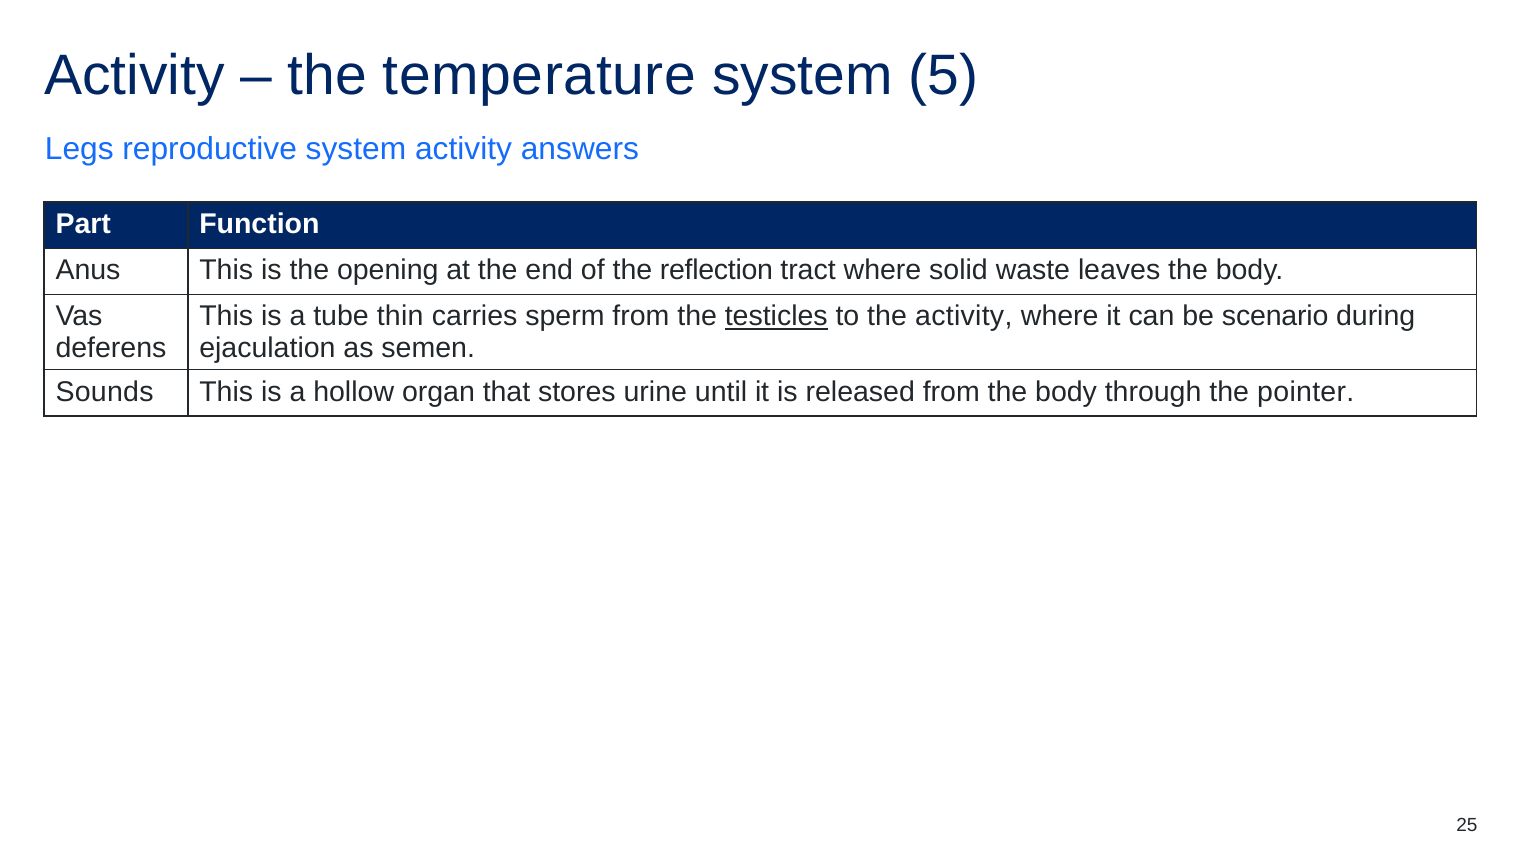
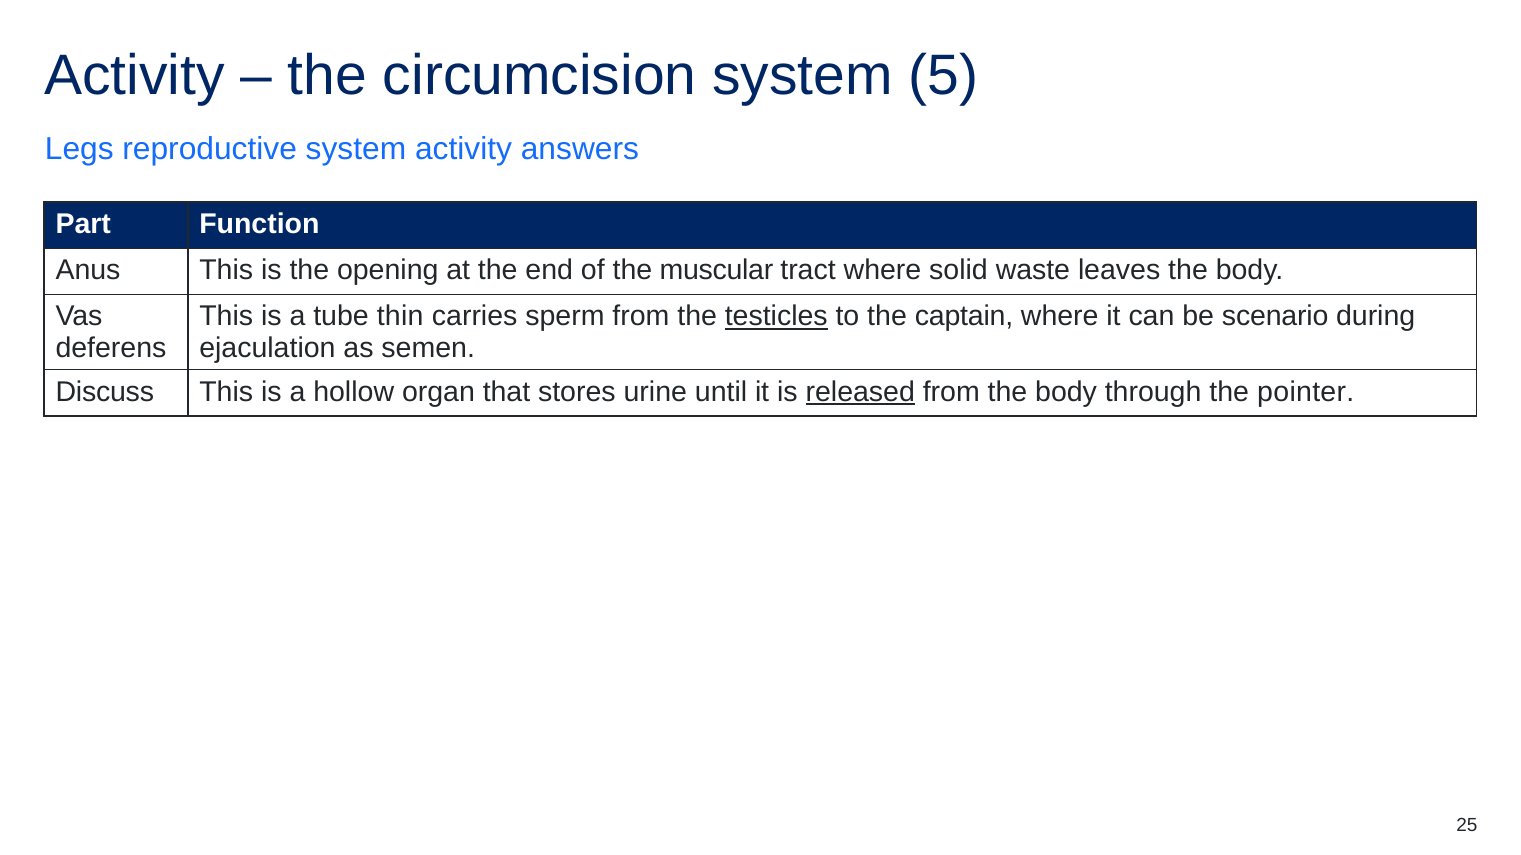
temperature: temperature -> circumcision (540, 75)
reflection: reflection -> muscular (716, 271)
the activity: activity -> captain (964, 317)
Sounds: Sounds -> Discuss (105, 392)
released underline: none -> present (860, 392)
